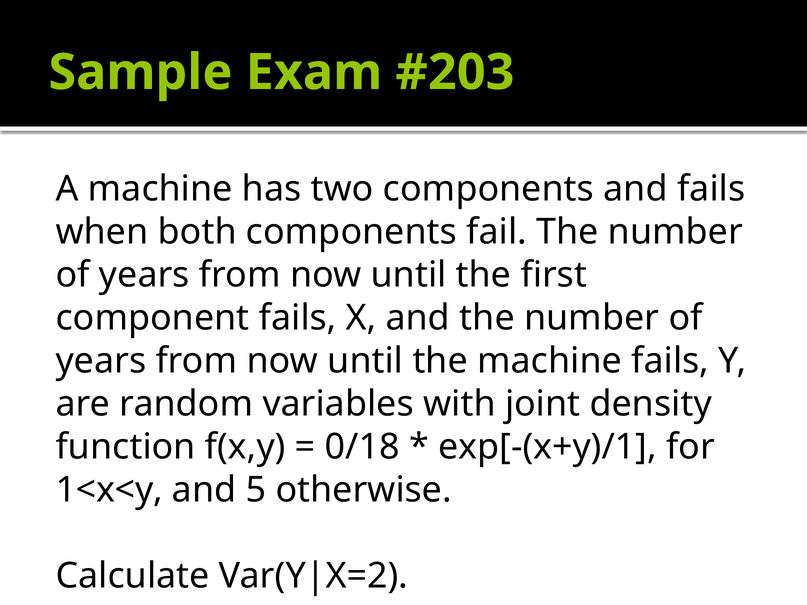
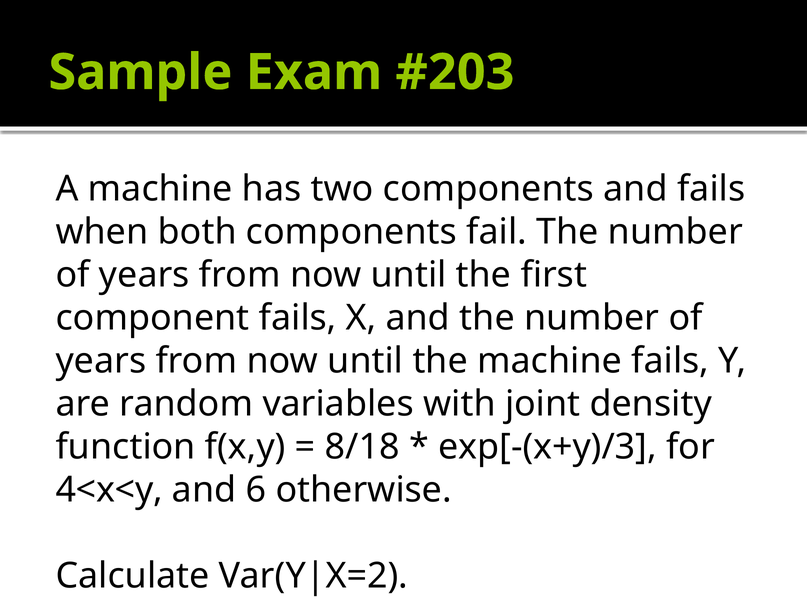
0/18: 0/18 -> 8/18 (362, 447)
exp[-(x+y)/1: exp[-(x+y)/1 -> exp[-(x+y)/3 (547, 447)
1<x<y: 1<x<y -> 4<x<y (109, 490)
5: 5 -> 6 (256, 490)
